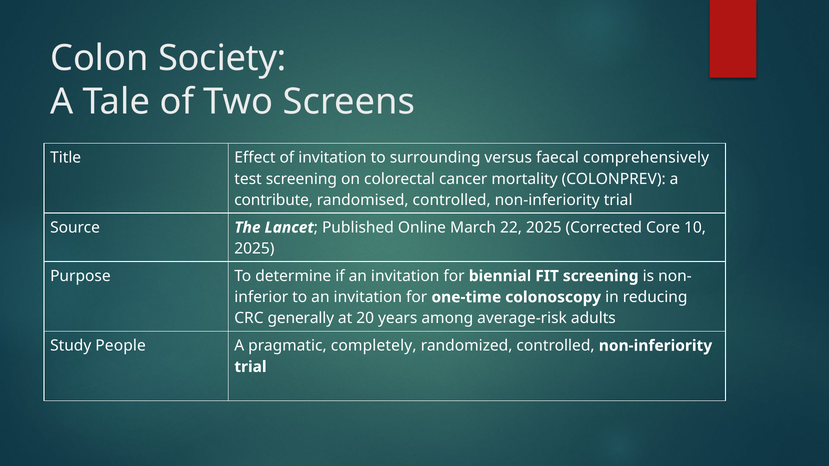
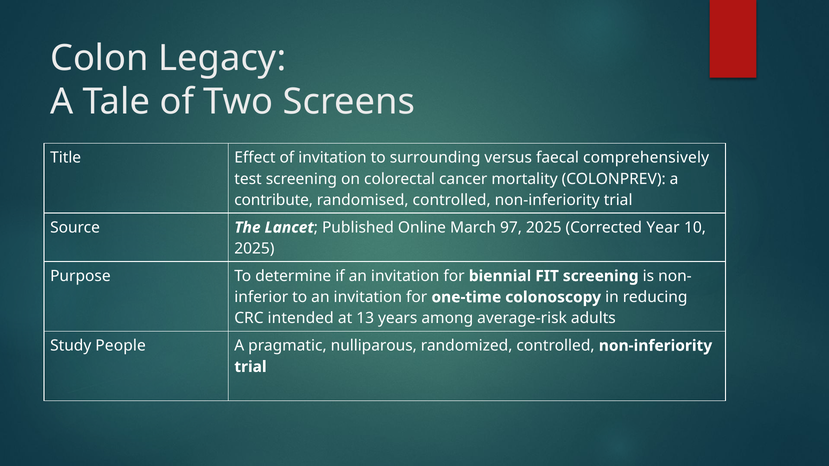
Society: Society -> Legacy (222, 58)
22: 22 -> 97 (511, 228)
Core: Core -> Year (663, 228)
generally: generally -> intended (301, 318)
20: 20 -> 13 (365, 318)
completely: completely -> nulliparous (374, 346)
